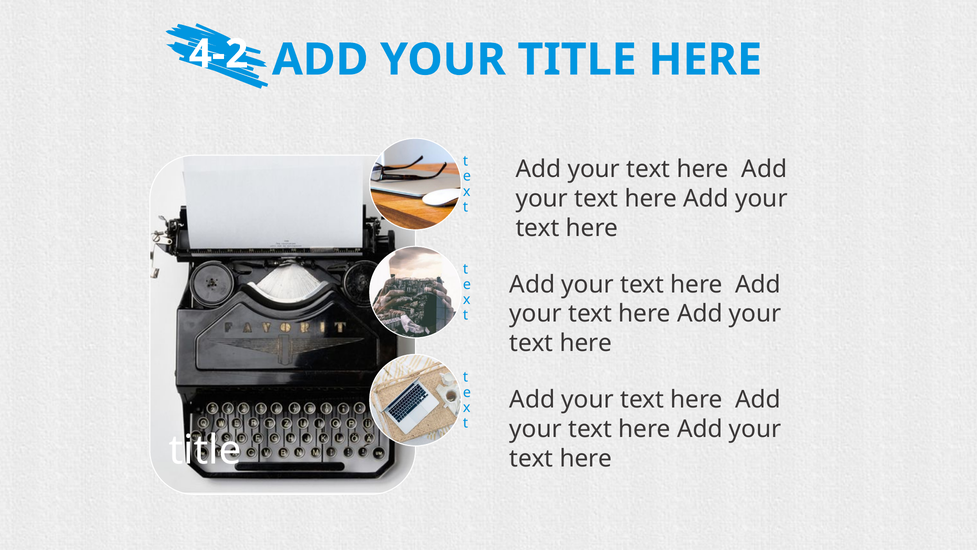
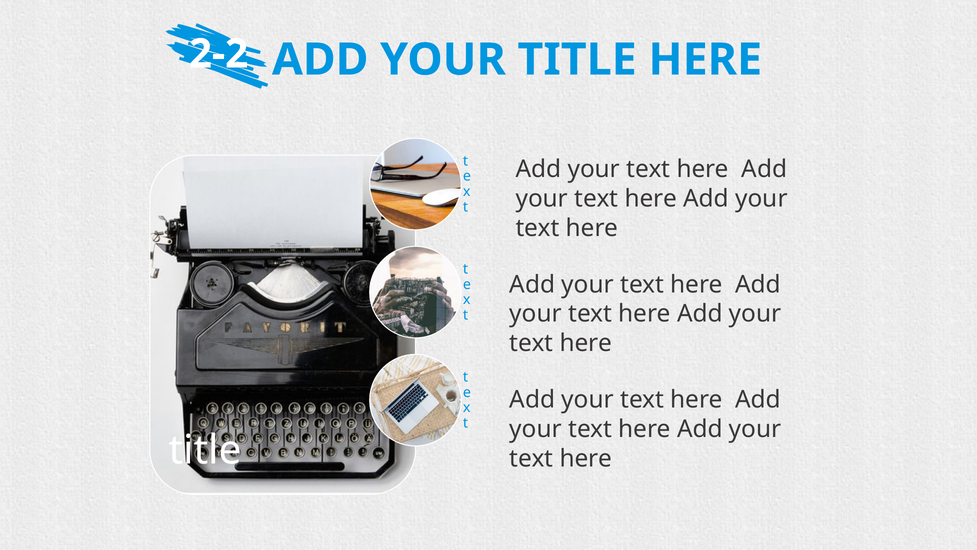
4-2: 4-2 -> 2-2 (219, 54)
